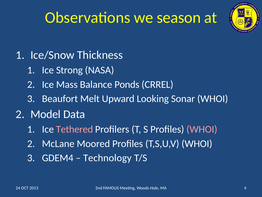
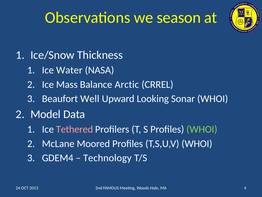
Strong: Strong -> Water (69, 70)
Ponds: Ponds -> Arctic (127, 84)
Melt: Melt -> Well (90, 98)
WHOI colour: pink -> light green (202, 129)
